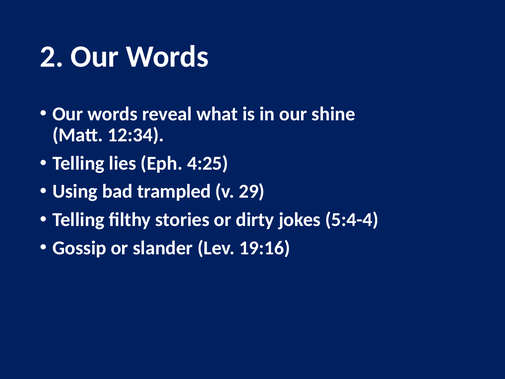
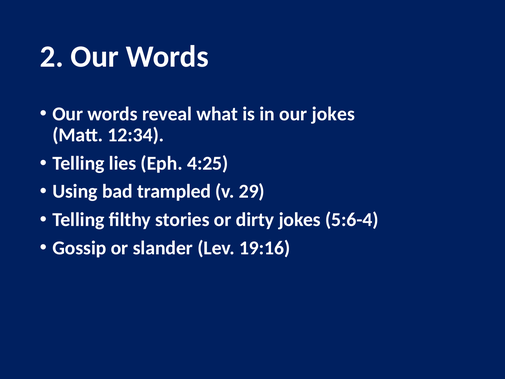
our shine: shine -> jokes (333, 114)
5:4-4: 5:4-4 -> 5:6-4 (352, 220)
